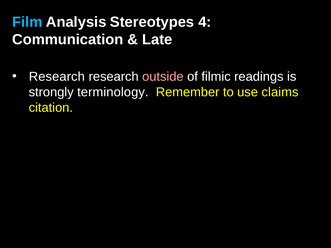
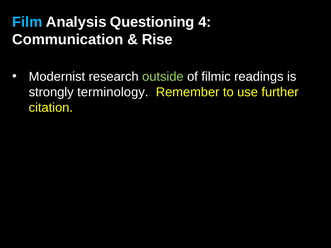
Stereotypes: Stereotypes -> Questioning (152, 22)
Late: Late -> Rise (157, 40)
Research: Research -> Modernist (57, 77)
outside colour: pink -> light green (163, 77)
claims: claims -> further (280, 92)
